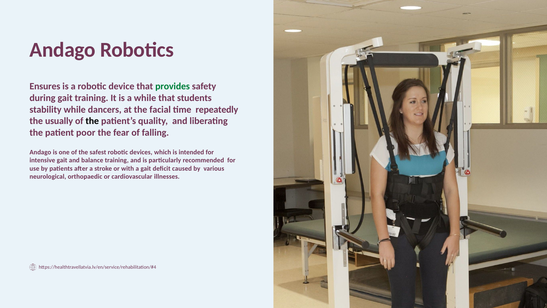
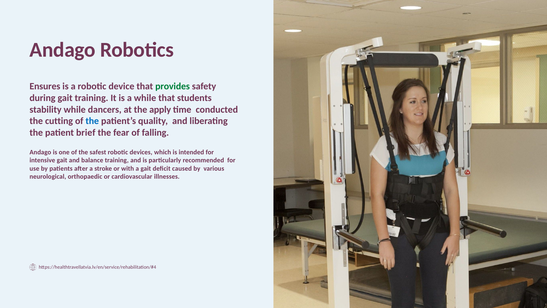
facial: facial -> apply (160, 109)
repeatedly: repeatedly -> conducted (217, 109)
usually: usually -> cutting (59, 121)
the colour: black -> blue (92, 121)
poor: poor -> brief (86, 133)
